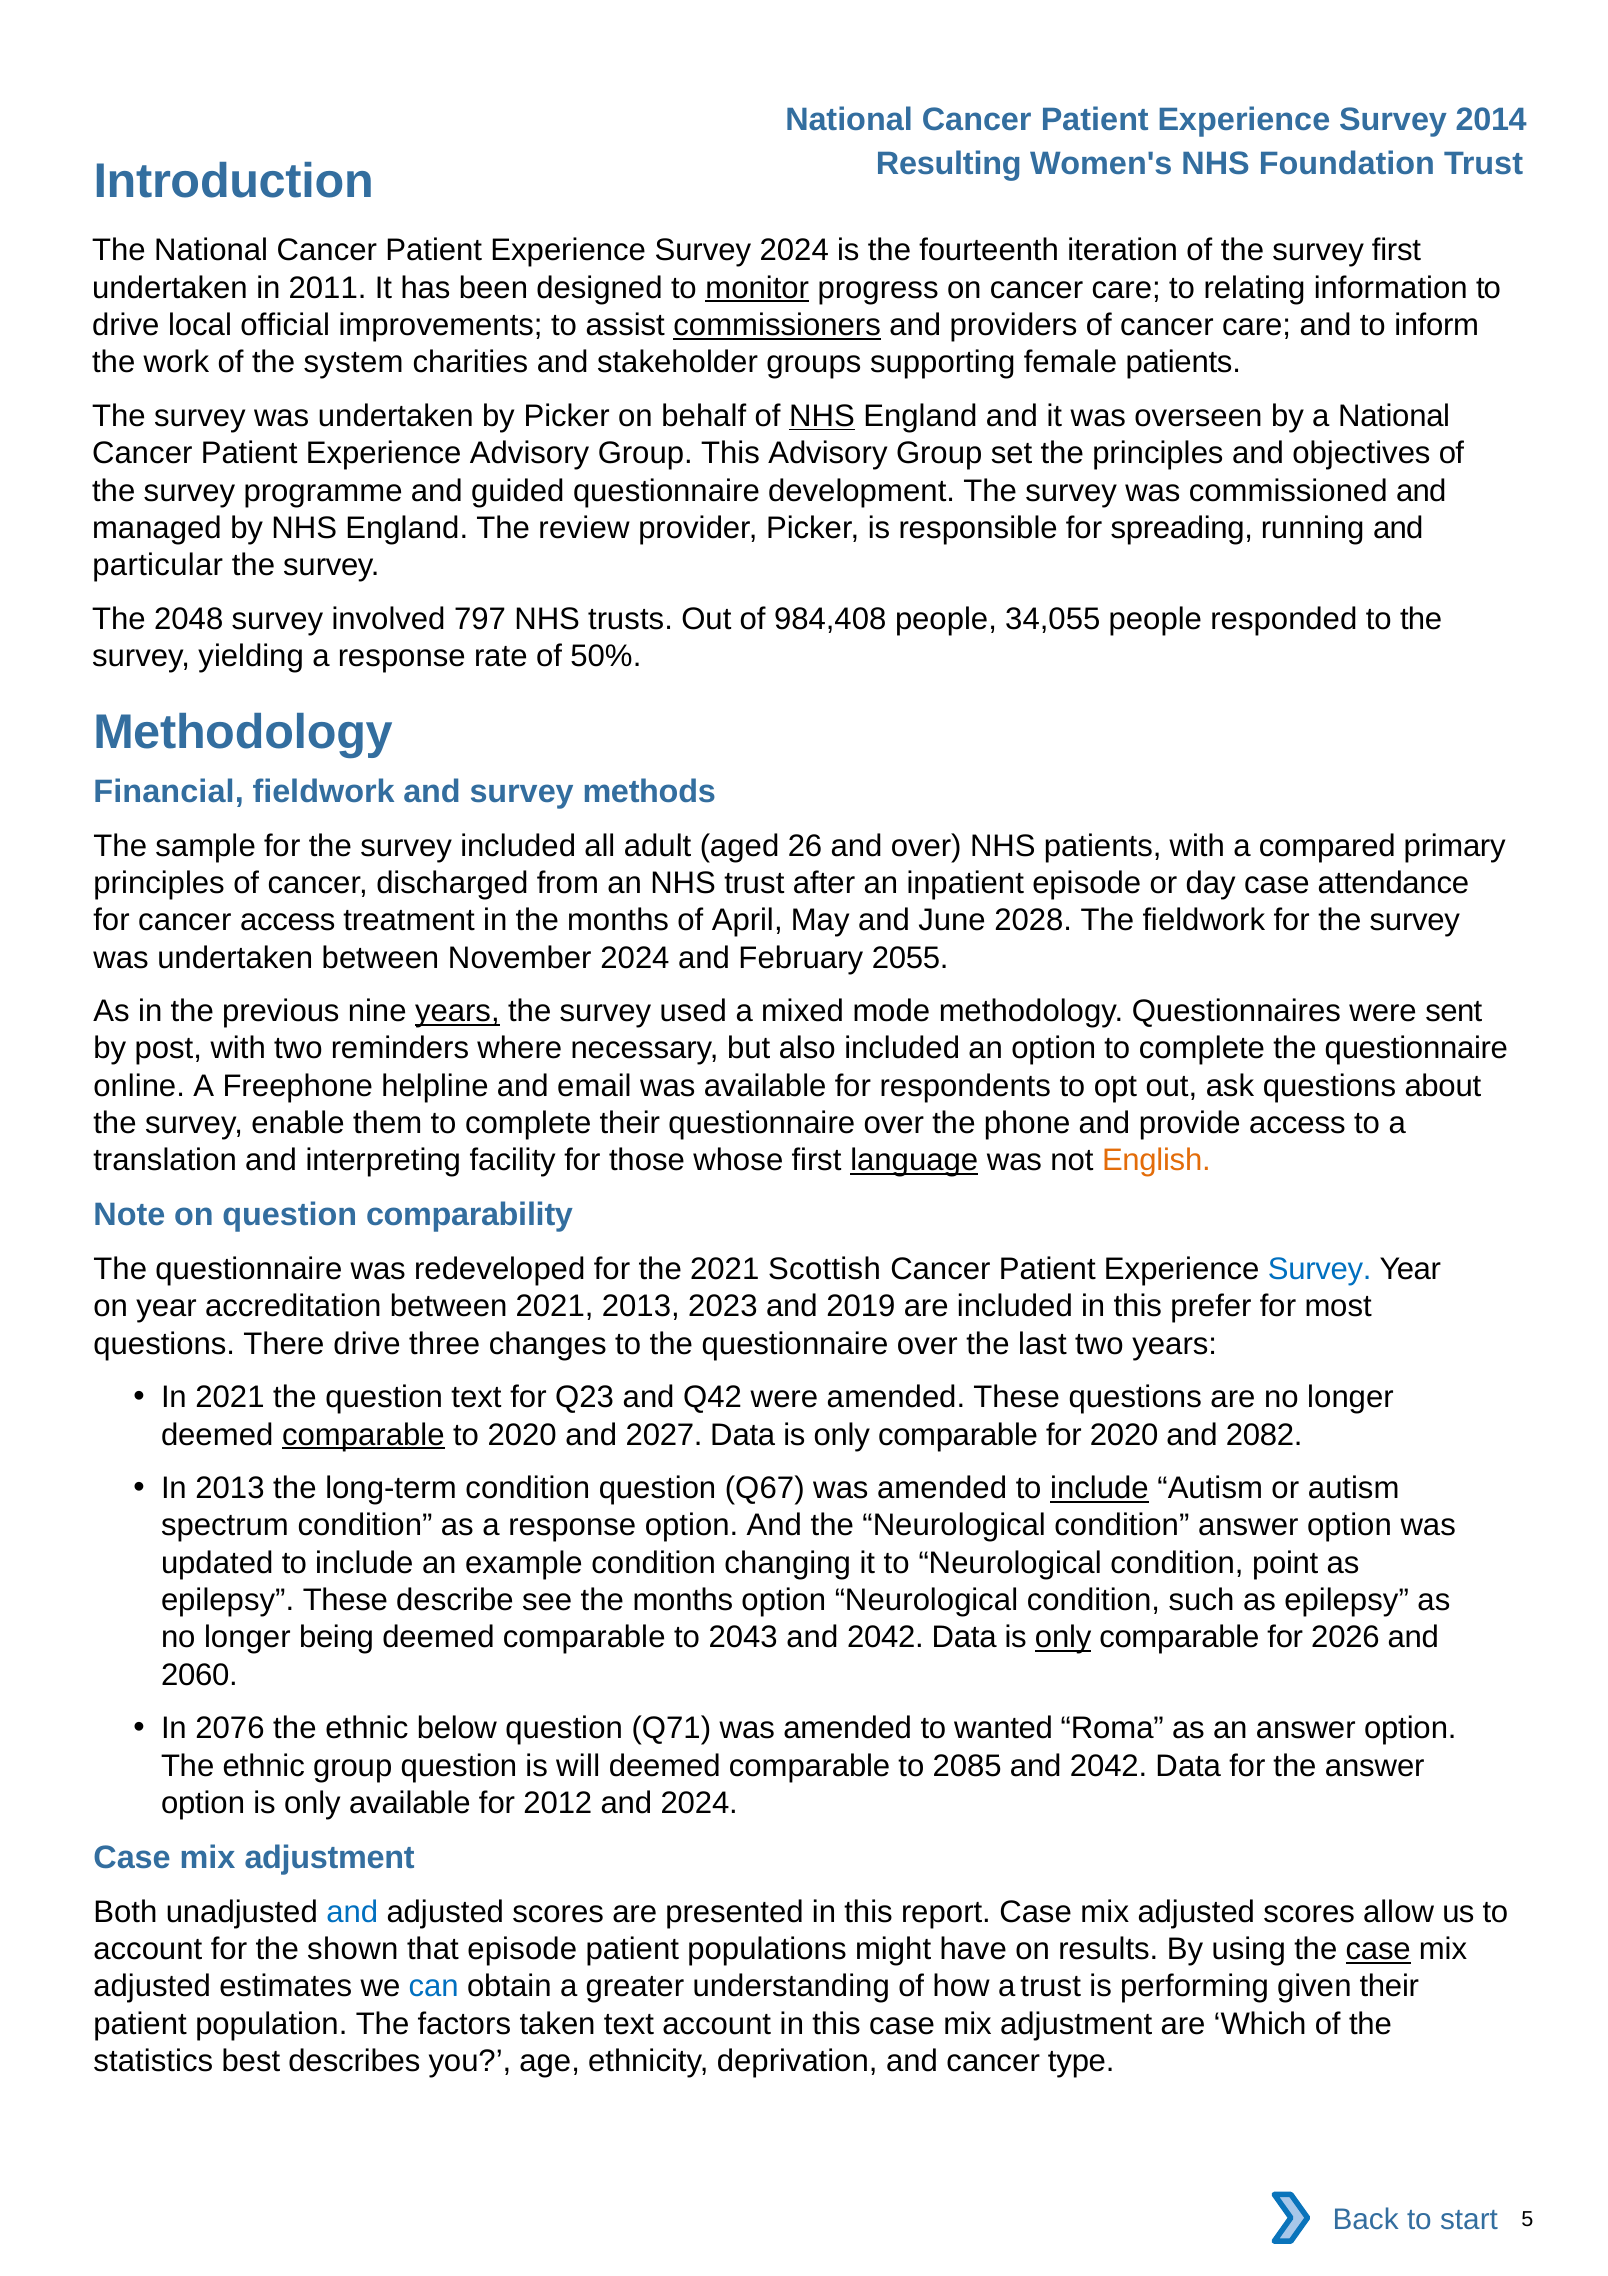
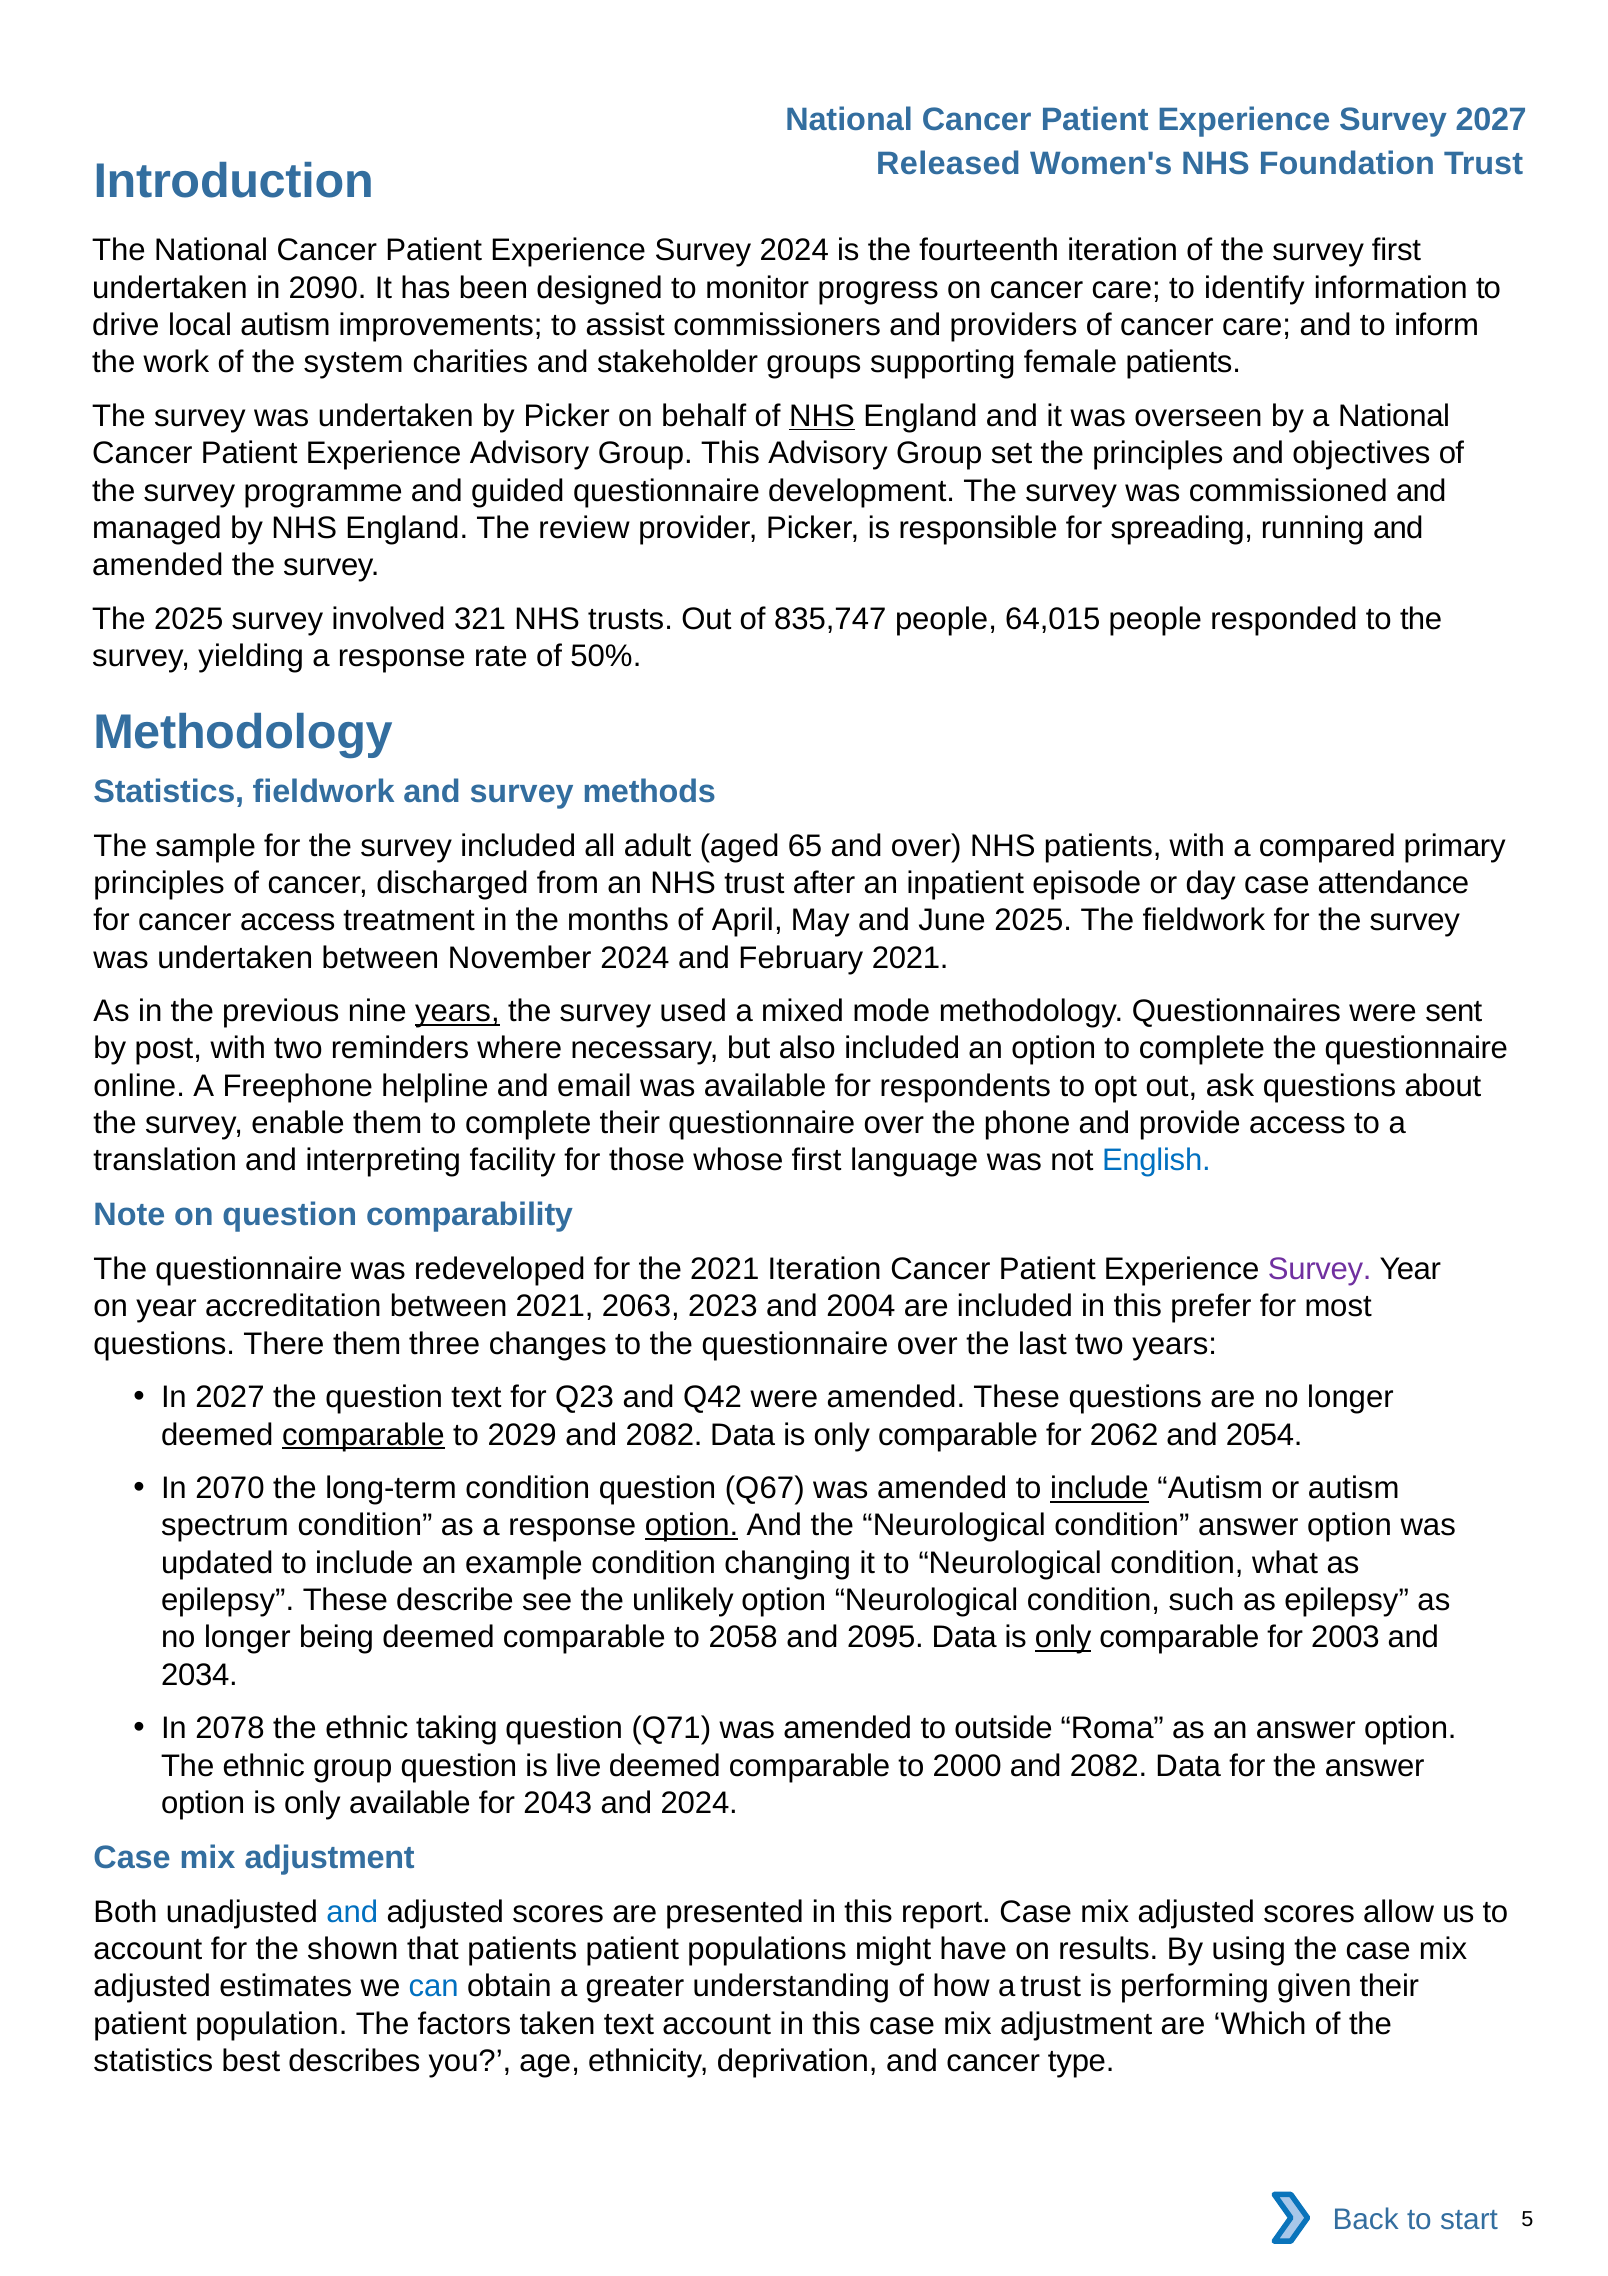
Survey 2014: 2014 -> 2027 (1491, 120)
Resulting: Resulting -> Released (948, 164)
2011: 2011 -> 2090 (328, 288)
monitor underline: present -> none (757, 288)
relating: relating -> identify (1254, 288)
local official: official -> autism (285, 325)
commissioners underline: present -> none (777, 325)
particular: particular -> amended (158, 565)
The 2048: 2048 -> 2025 (189, 619)
797: 797 -> 321 (480, 619)
984,408: 984,408 -> 835,747 (830, 619)
34,055: 34,055 -> 64,015 (1053, 619)
Financial: Financial -> Statistics (169, 791)
26: 26 -> 65 (805, 846)
June 2028: 2028 -> 2025 (1033, 920)
February 2055: 2055 -> 2021 (910, 958)
language underline: present -> none (914, 1160)
English colour: orange -> blue (1156, 1160)
2021 Scottish: Scottish -> Iteration (825, 1269)
Survey colour: blue -> purple (1320, 1269)
2021 2013: 2013 -> 2063 (641, 1306)
2019: 2019 -> 2004 (861, 1306)
There drive: drive -> them (367, 1344)
In 2021: 2021 -> 2027 (230, 1397)
to 2020: 2020 -> 2029 (522, 1435)
2027: 2027 -> 2082 (664, 1435)
for 2020: 2020 -> 2062 (1124, 1435)
2082: 2082 -> 2054 (1264, 1435)
In 2013: 2013 -> 2070 (230, 1488)
option underline: none -> present (692, 1525)
point: point -> what (1285, 1563)
see the months: months -> unlikely (683, 1600)
2043: 2043 -> 2058 (743, 1637)
2042: 2042 -> 2095 (885, 1637)
2026: 2026 -> 2003 (1345, 1637)
2060: 2060 -> 2034 (199, 1675)
2076: 2076 -> 2078 (230, 1728)
below: below -> taking (457, 1728)
wanted: wanted -> outside (1004, 1728)
will: will -> live (579, 1766)
2085: 2085 -> 2000 (967, 1766)
2042: 2042 -> 2082 (1109, 1766)
2012: 2012 -> 2043 (558, 1803)
that episode: episode -> patients (522, 1949)
case underline: present -> none (1378, 1949)
